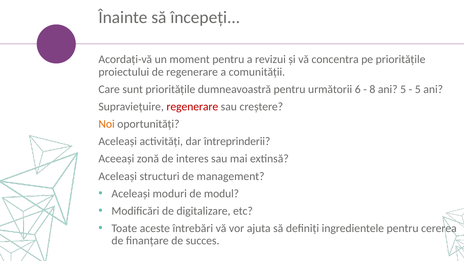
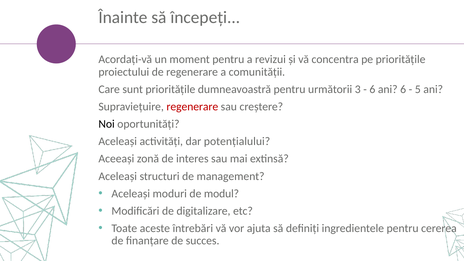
6: 6 -> 3 (358, 89)
8: 8 -> 6 (372, 89)
ani 5: 5 -> 6 (403, 89)
Noi colour: orange -> black (107, 124)
întreprinderii: întreprinderii -> potențialului (237, 141)
